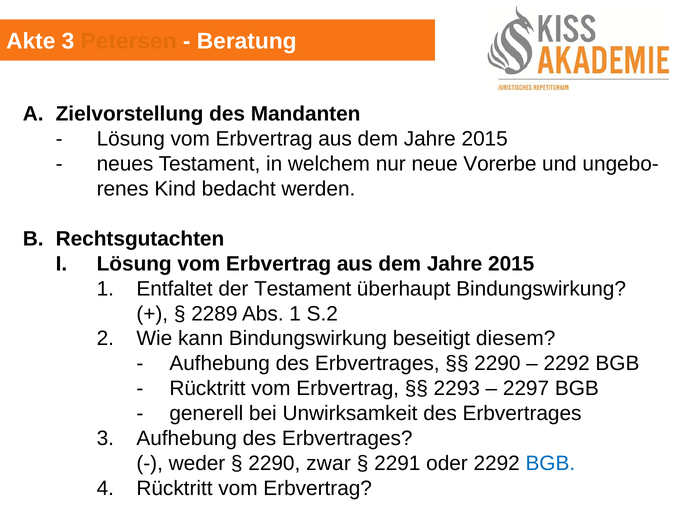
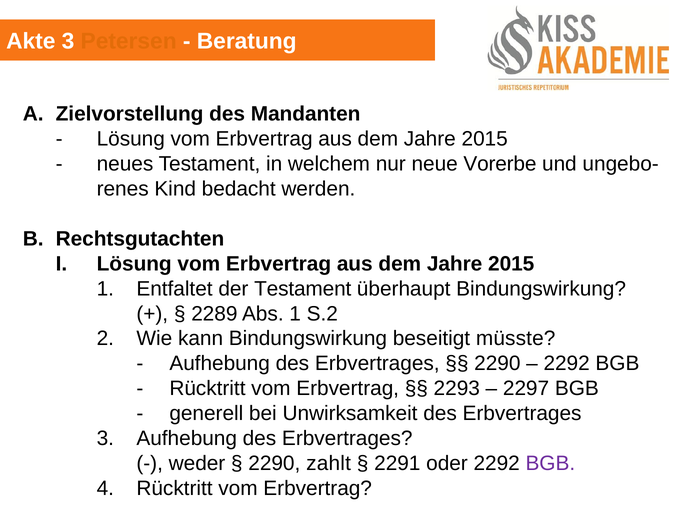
diesem: diesem -> müsste (516, 339)
zwar: zwar -> zahlt (329, 464)
BGB colour: blue -> purple (550, 464)
